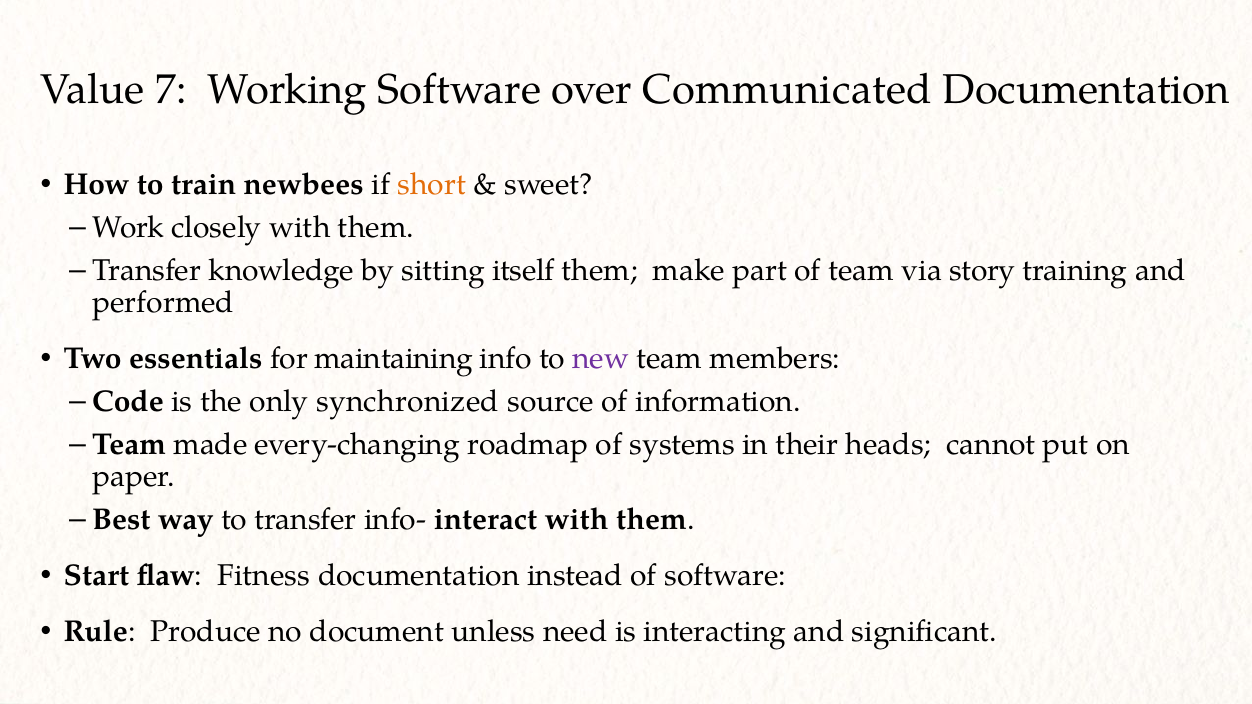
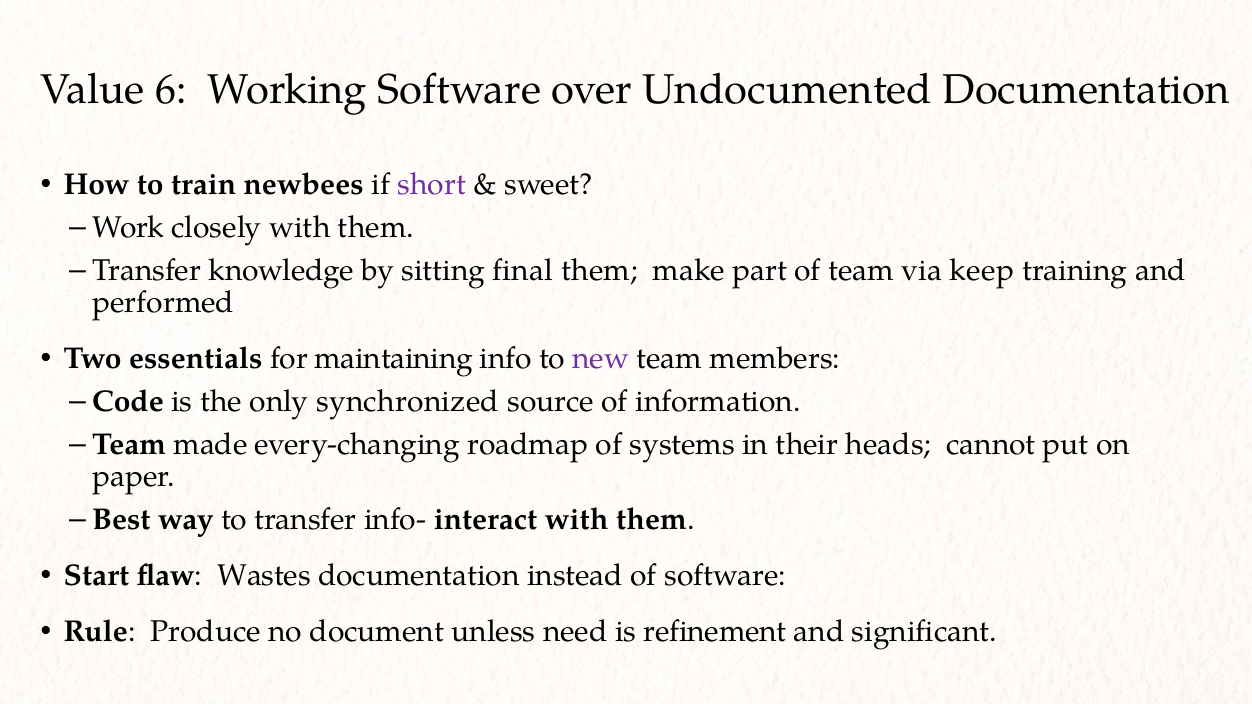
7: 7 -> 6 (171, 90)
Communicated: Communicated -> Undocumented (787, 90)
short colour: orange -> purple (432, 185)
itself: itself -> final (523, 271)
story: story -> keep (982, 271)
Fitness: Fitness -> Wastes (264, 576)
interacting: interacting -> refinement (715, 632)
